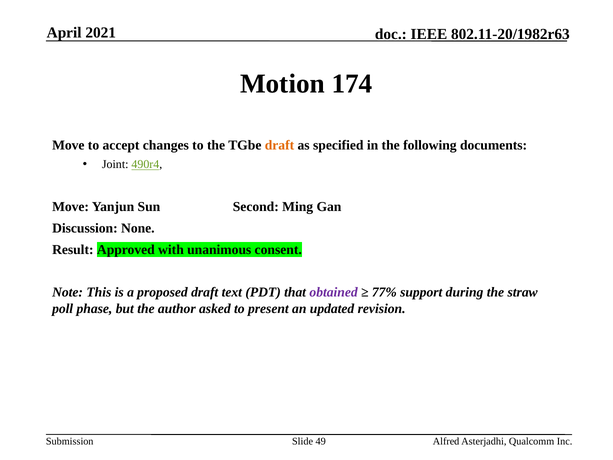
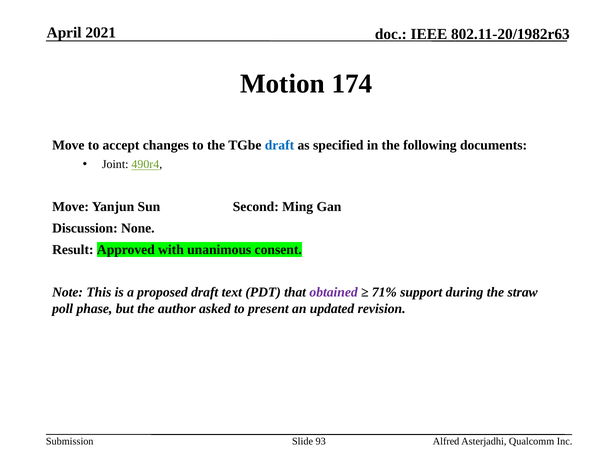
draft colour: orange -> blue (279, 145)
77%: 77% -> 71% (384, 292)
49: 49 -> 93 (321, 441)
